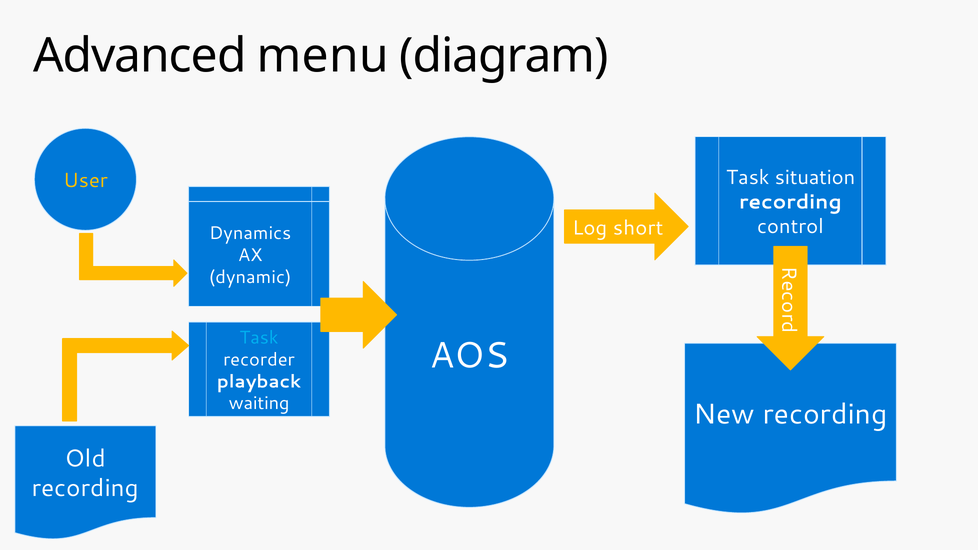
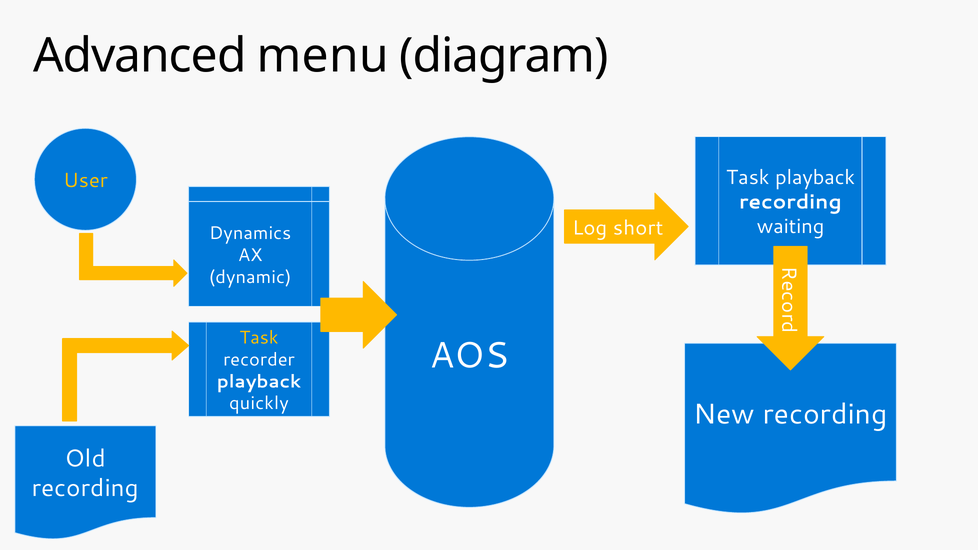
Task situation: situation -> playback (815, 178)
control: control -> waiting (791, 227)
Task colour: light blue -> yellow (259, 338)
waiting: waiting -> quickly (259, 403)
